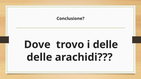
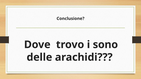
i delle: delle -> sono (105, 45)
